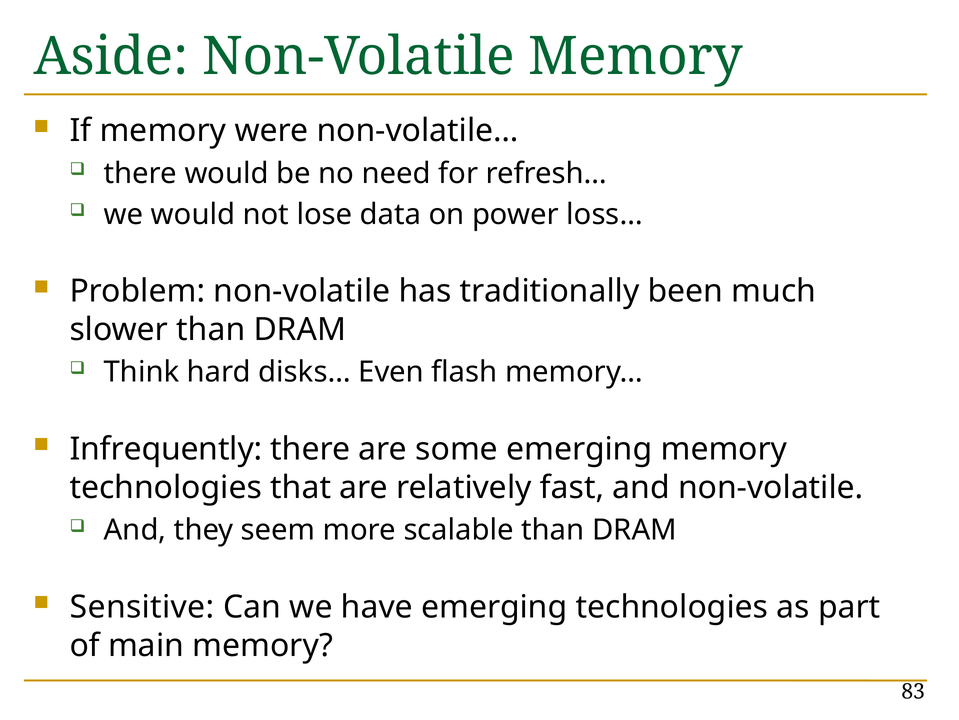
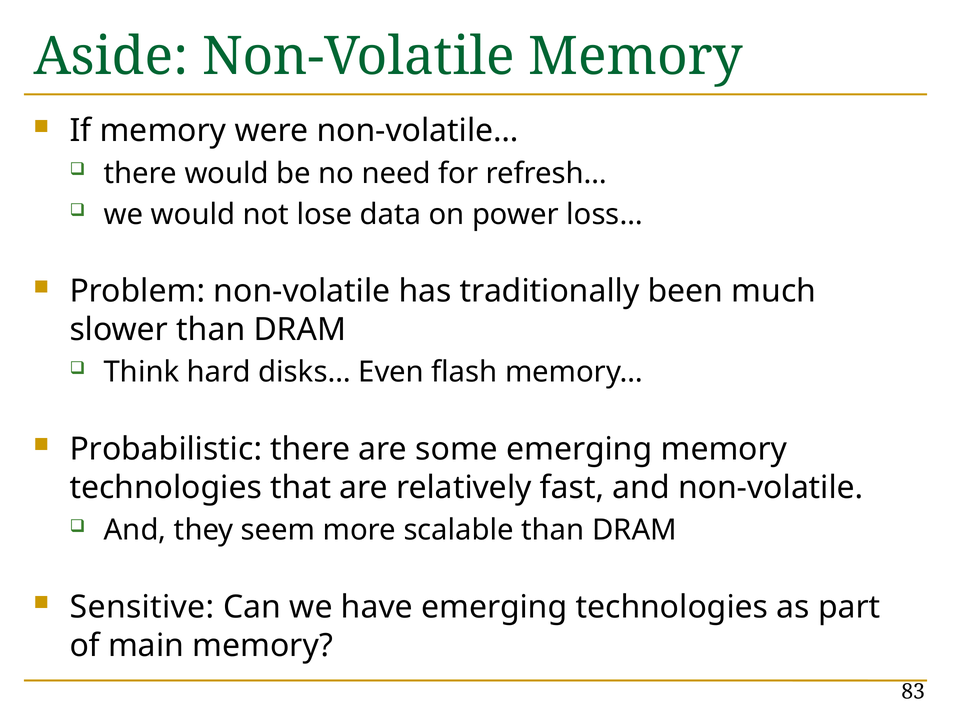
Infrequently: Infrequently -> Probabilistic (166, 449)
